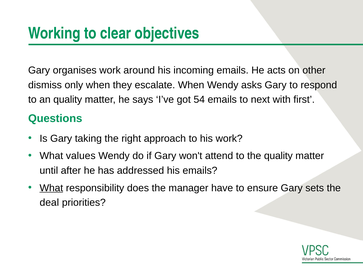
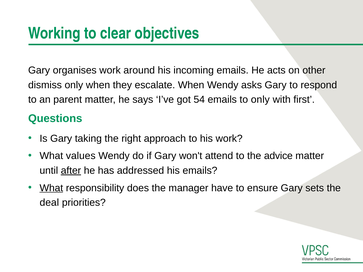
an quality: quality -> parent (68, 100)
to next: next -> only (260, 100)
the quality: quality -> advice (278, 156)
after underline: none -> present (71, 171)
